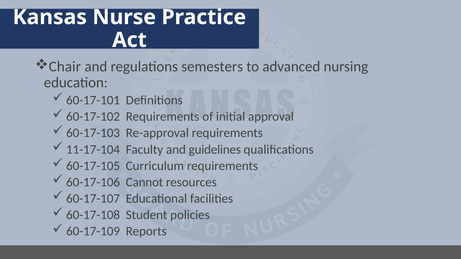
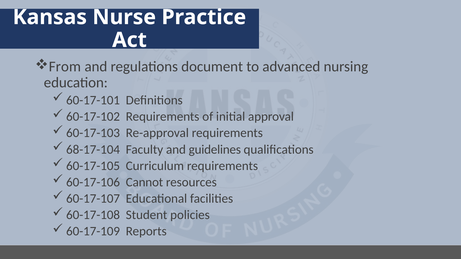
Chair: Chair -> From (65, 67)
semesters: semesters -> document (212, 67)
11-17-104: 11-17-104 -> 68-17-104 (93, 150)
